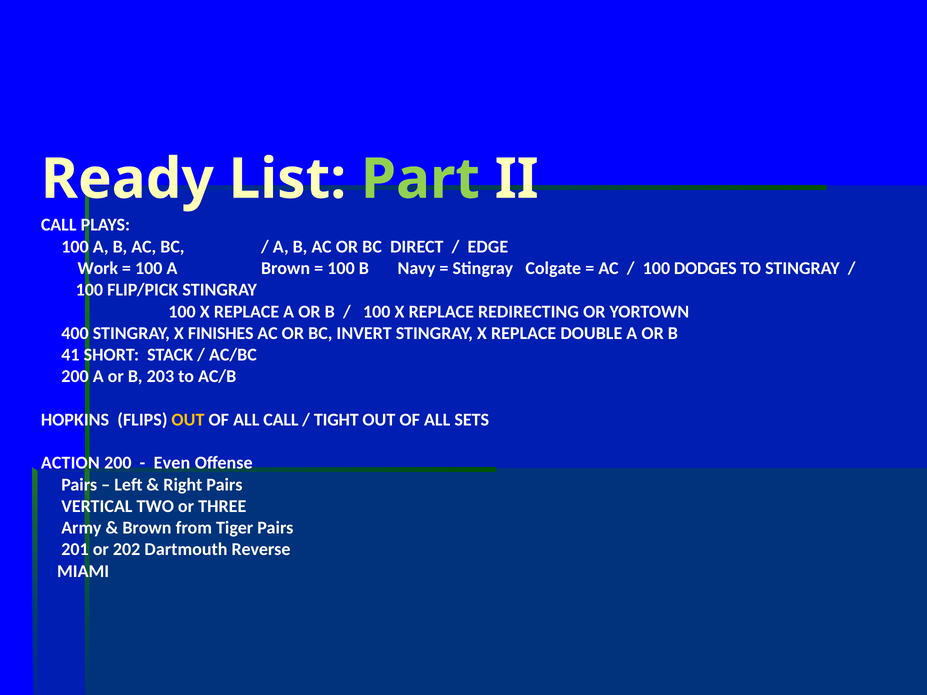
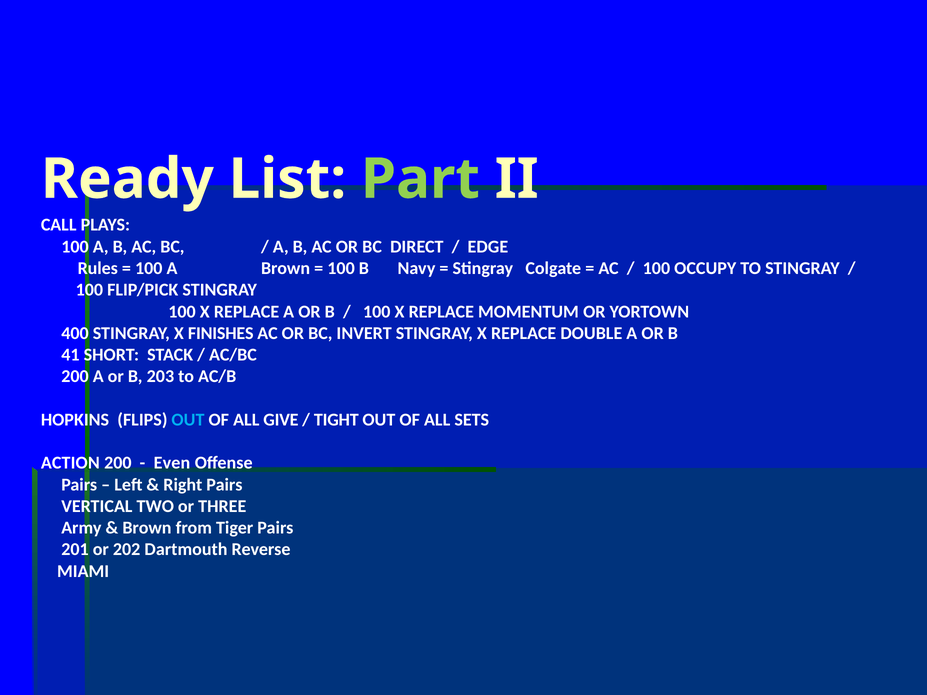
Work: Work -> Rules (98, 268)
DODGES: DODGES -> OCCUPY (705, 268)
REDIRECTING: REDIRECTING -> MOMENTUM (528, 312)
OUT colour: yellow -> light blue (188, 420)
ALL CALL: CALL -> GIVE (281, 420)
